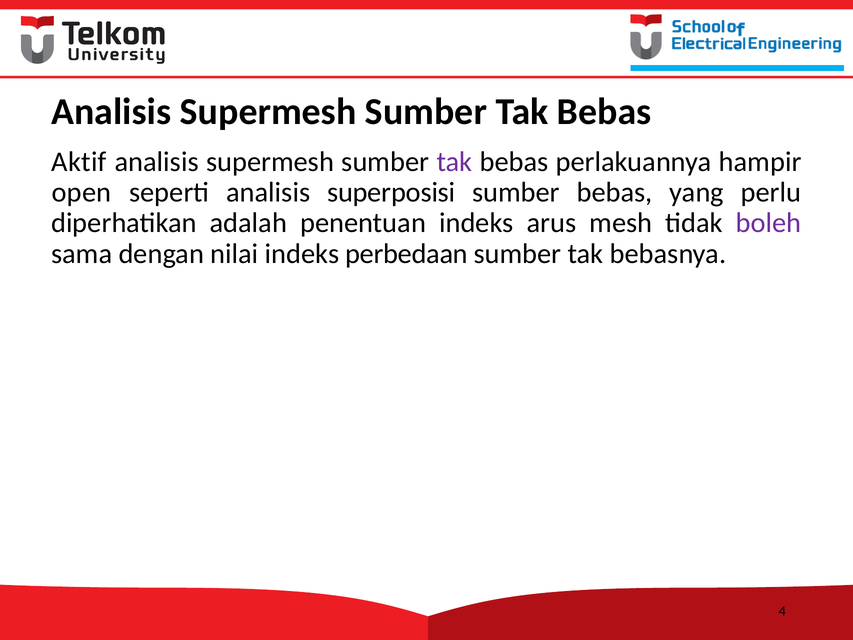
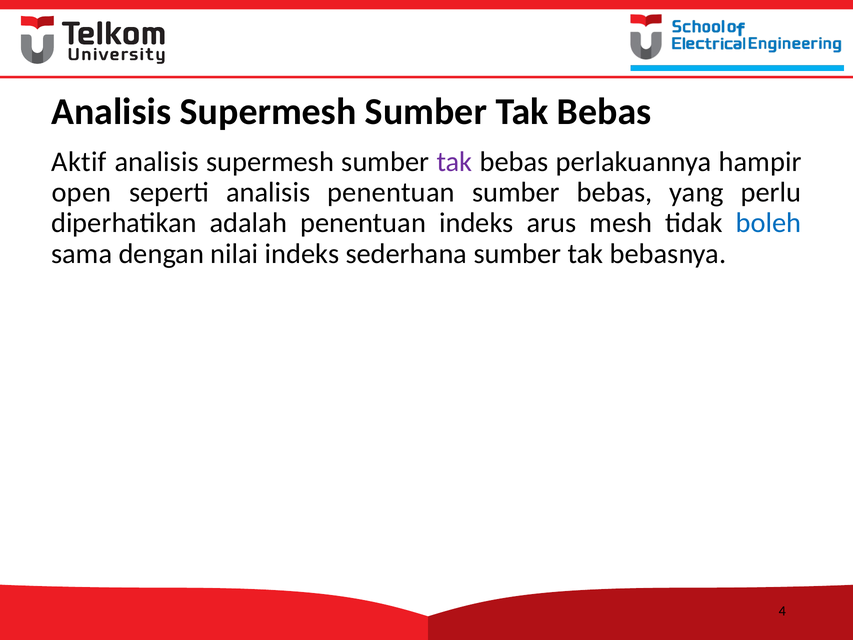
analisis superposisi: superposisi -> penentuan (391, 192)
boleh colour: purple -> blue (768, 223)
perbedaan: perbedaan -> sederhana (406, 254)
